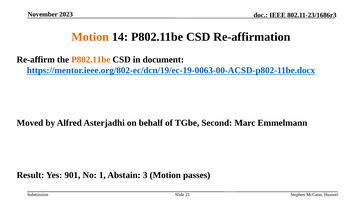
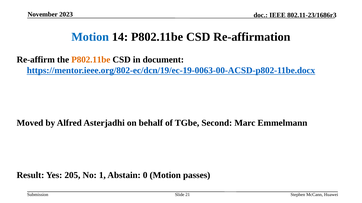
Motion colour: orange -> blue (90, 37)
901: 901 -> 205 (72, 176)
3: 3 -> 0 (145, 176)
